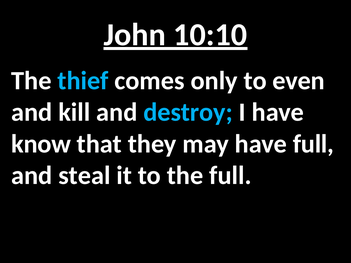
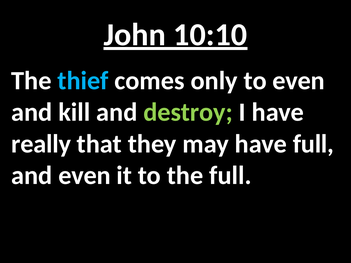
destroy colour: light blue -> light green (188, 112)
know: know -> really (41, 144)
and steal: steal -> even (84, 176)
